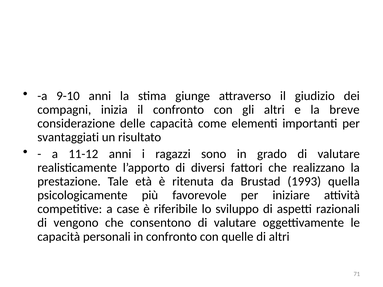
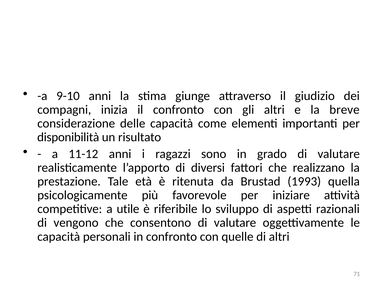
svantaggiati: svantaggiati -> disponibilità (68, 137)
case: case -> utile (128, 209)
